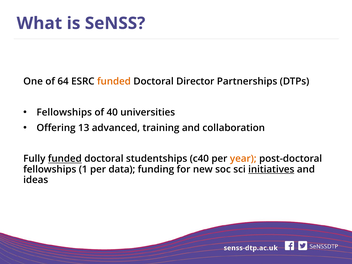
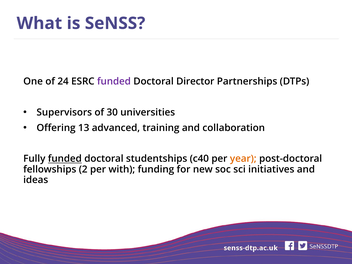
64: 64 -> 24 (63, 81)
funded colour: orange -> purple (114, 81)
Fellowships: Fellowships -> Supervisors (64, 112)
40: 40 -> 30 (112, 112)
1: 1 -> 2 (83, 169)
data: data -> with (122, 169)
initiatives underline: present -> none (271, 169)
